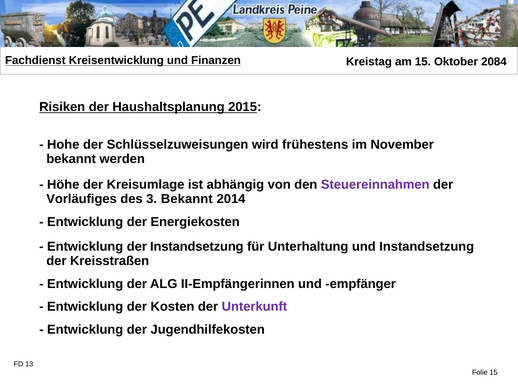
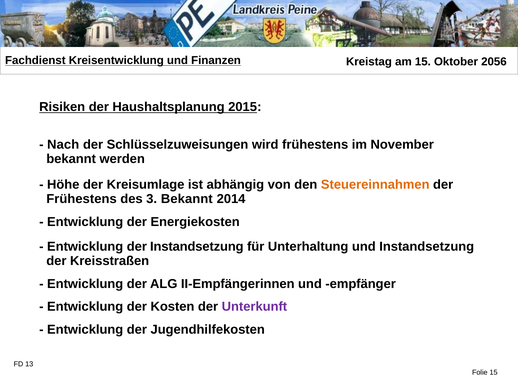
2084: 2084 -> 2056 (494, 62)
Hohe: Hohe -> Nach (63, 145)
Steuereinnahmen colour: purple -> orange (375, 185)
Vorläufiges: Vorläufiges -> Frühestens (82, 199)
